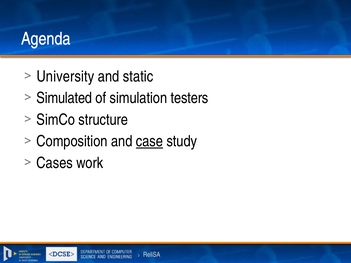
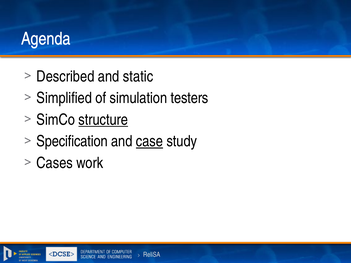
University: University -> Described (65, 76)
Simulated: Simulated -> Simplified (64, 98)
structure underline: none -> present (103, 120)
Composition: Composition -> Specification (72, 141)
